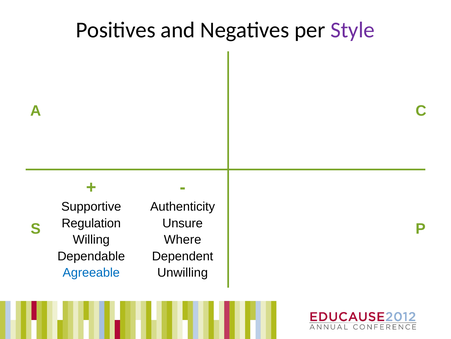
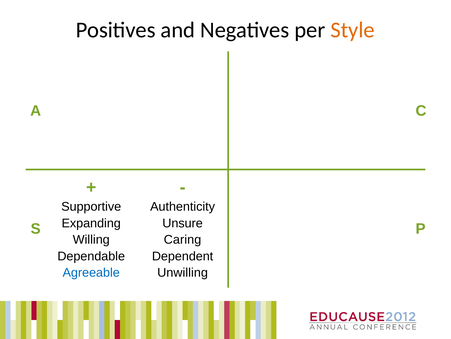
Style colour: purple -> orange (353, 30)
Regulation: Regulation -> Expanding (91, 223)
Where: Where -> Caring (183, 239)
